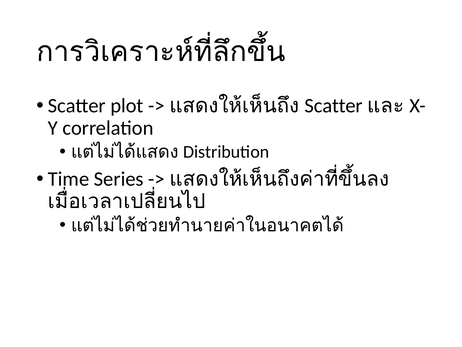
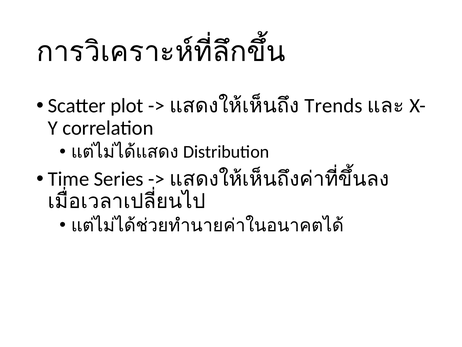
Scatter: Scatter -> Trends (333, 106)
